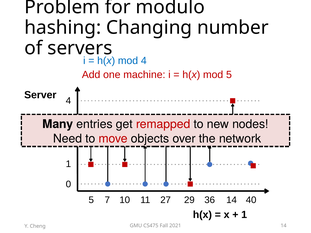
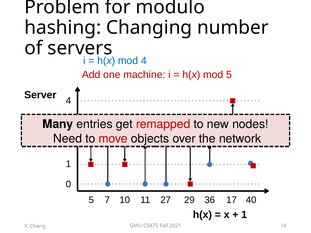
36 14: 14 -> 17 (232, 200)
